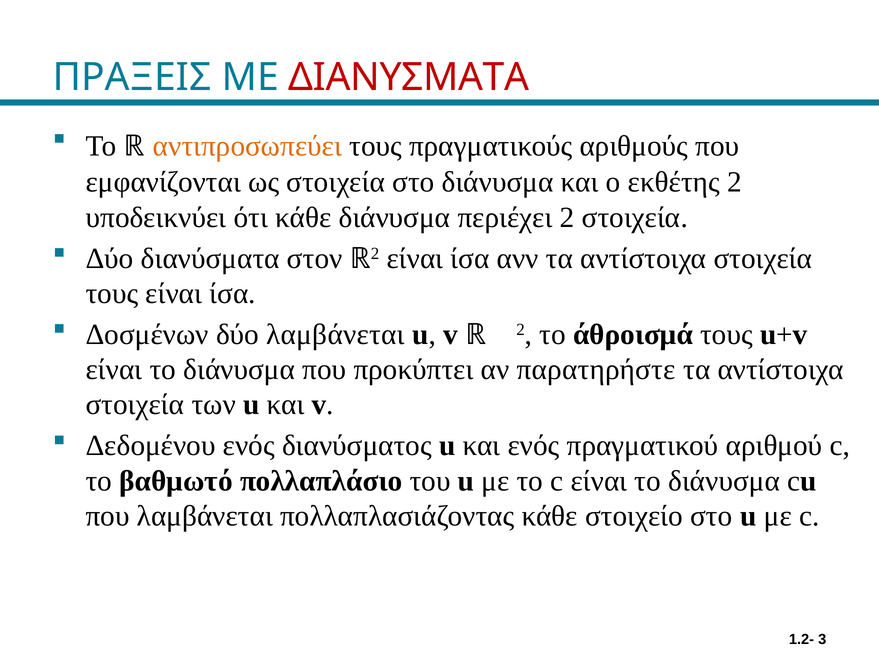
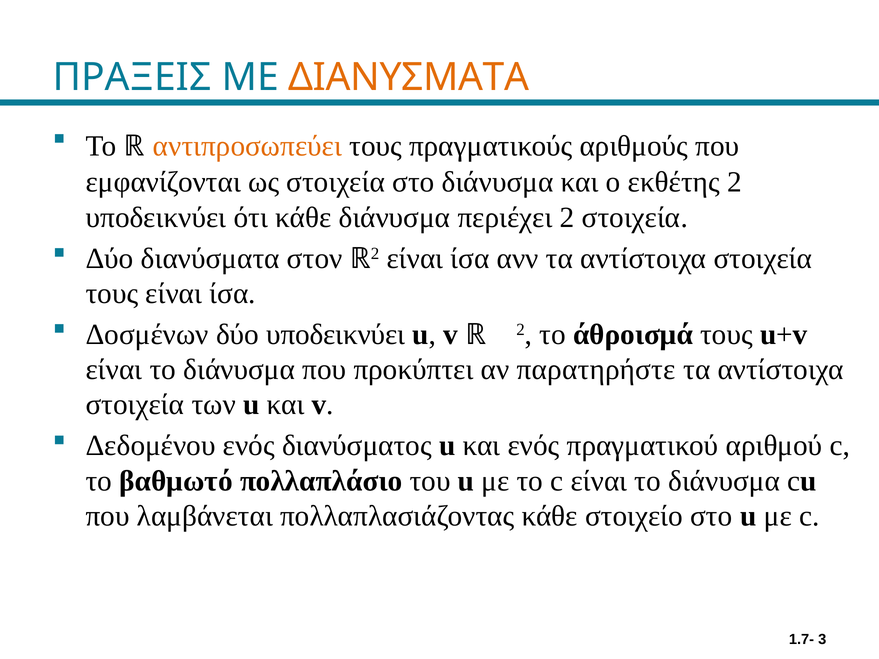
ΔΙΑΝΥΣΜΑΤΑ colour: red -> orange (409, 77)
δύο λαμβάνεται: λαμβάνεται -> υποδεικνύει (336, 335)
1.2-: 1.2- -> 1.7- (801, 640)
